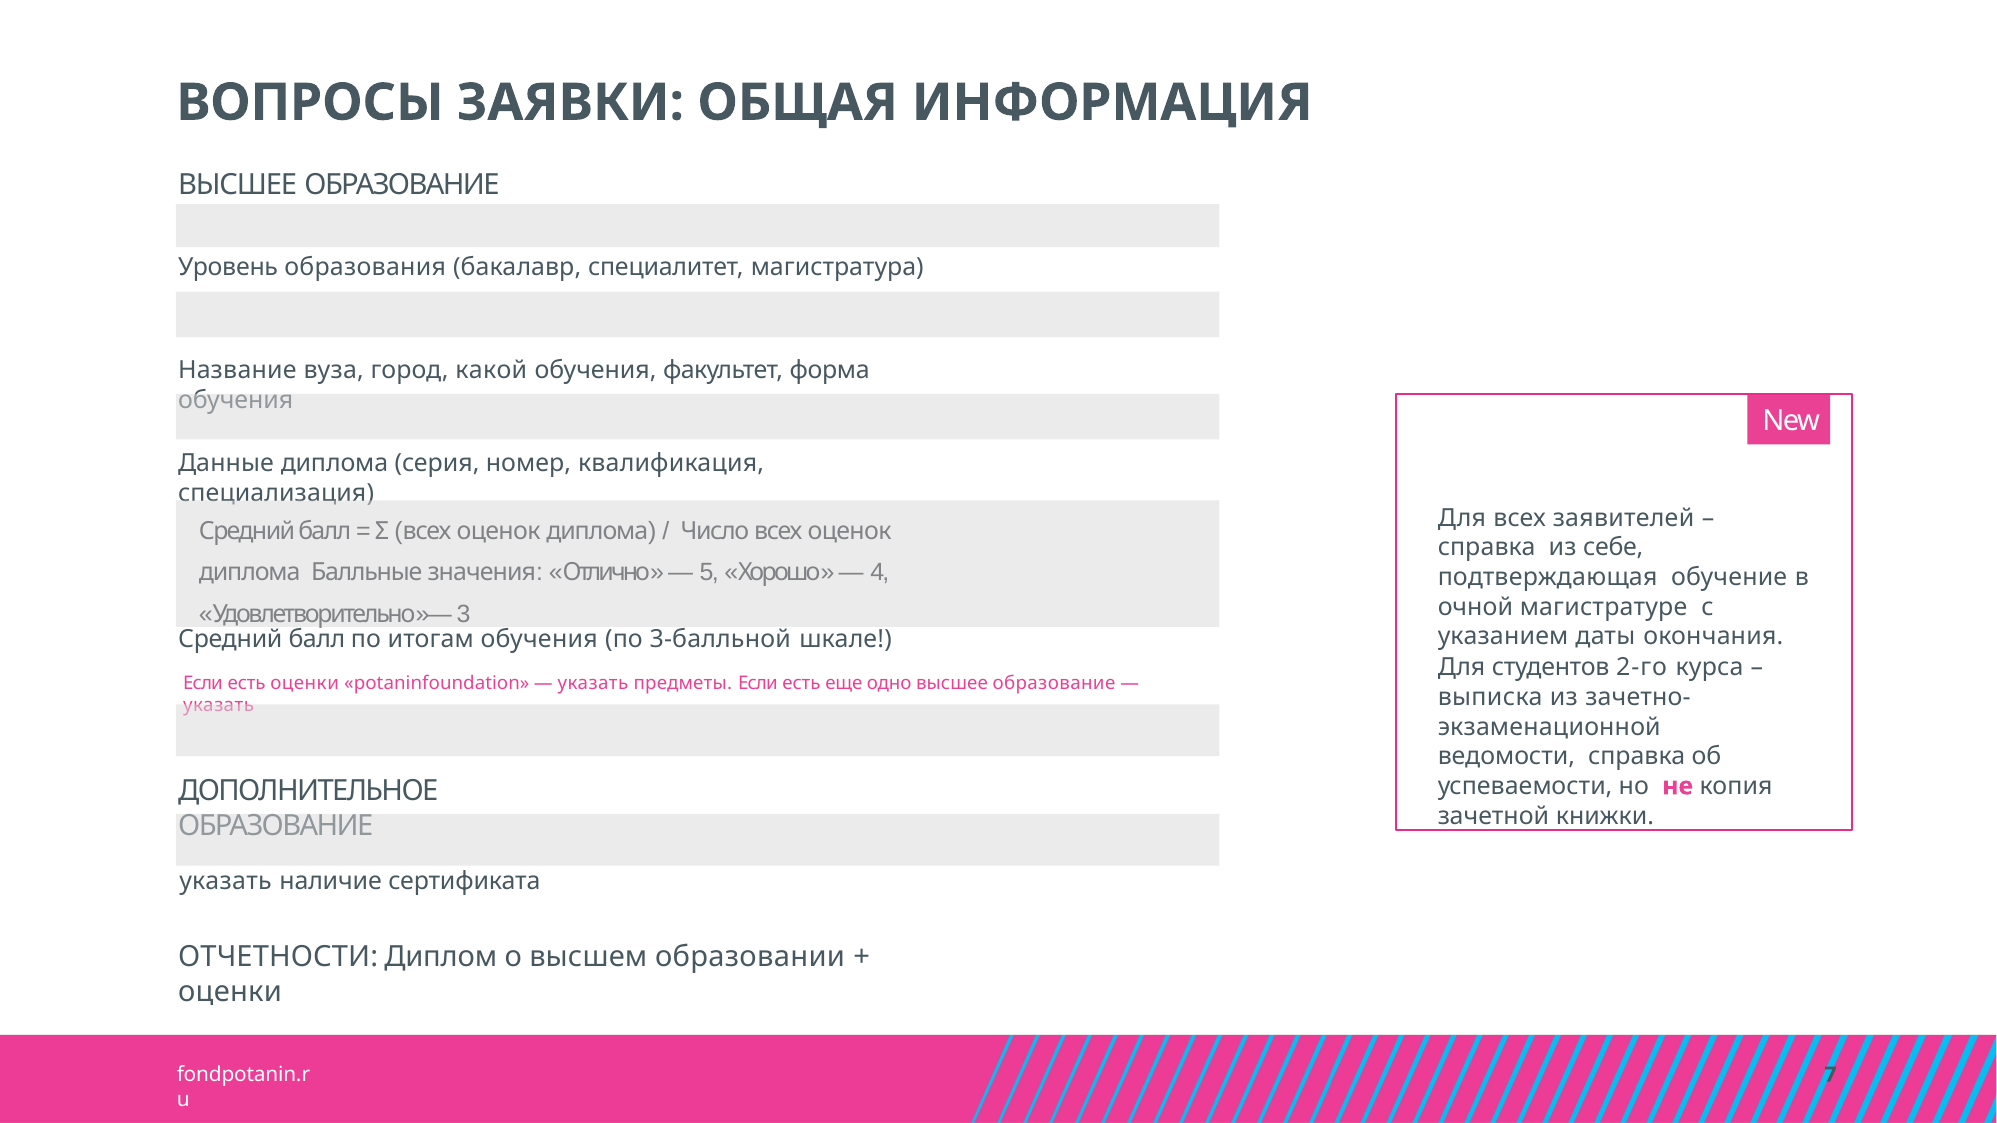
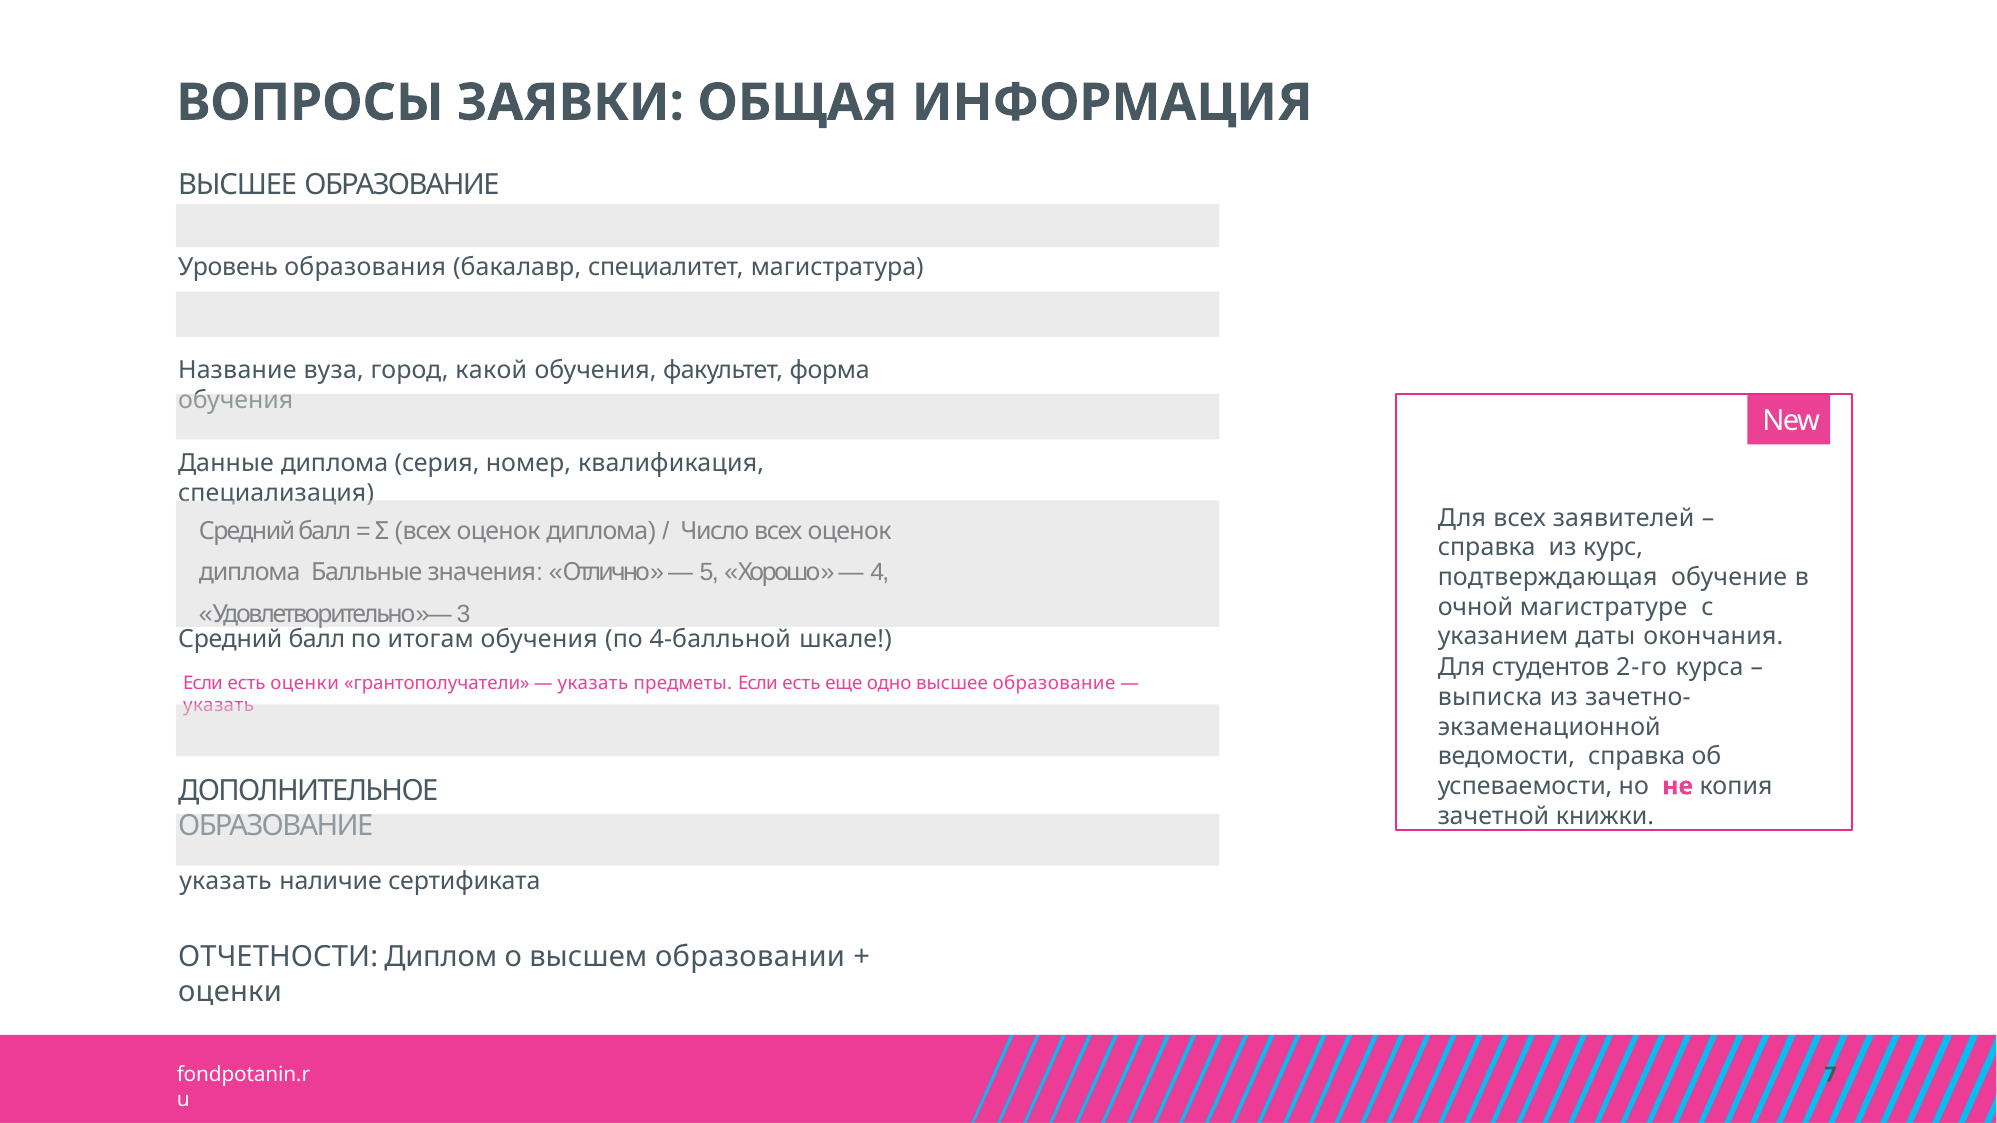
себе: себе -> курс (1613, 548)
3-балльной: 3-балльной -> 4-балльной (720, 640)
potaninfoundation: potaninfoundation -> грантополучатели (437, 683)
